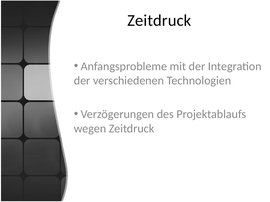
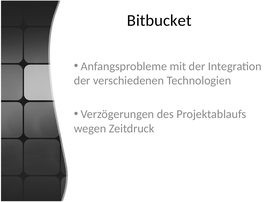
Zeitdruck: Zeitdruck -> Bitbucket (159, 21)
